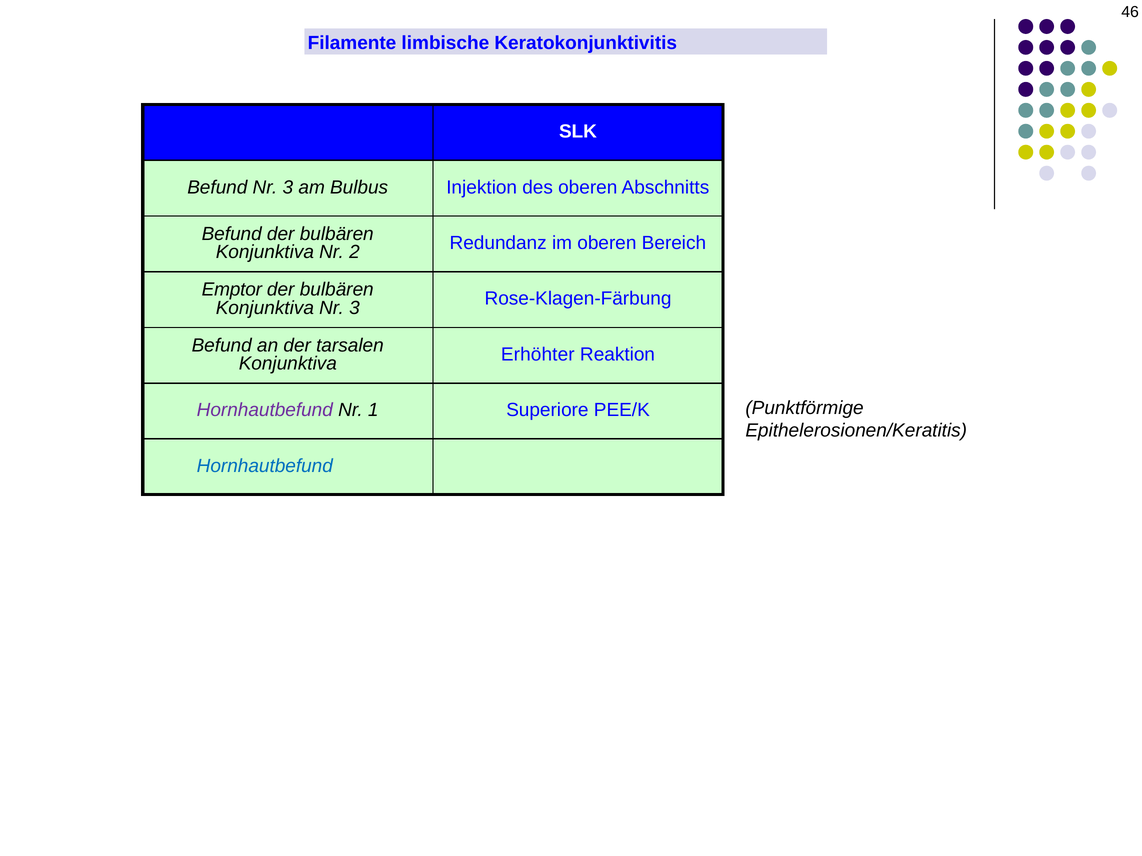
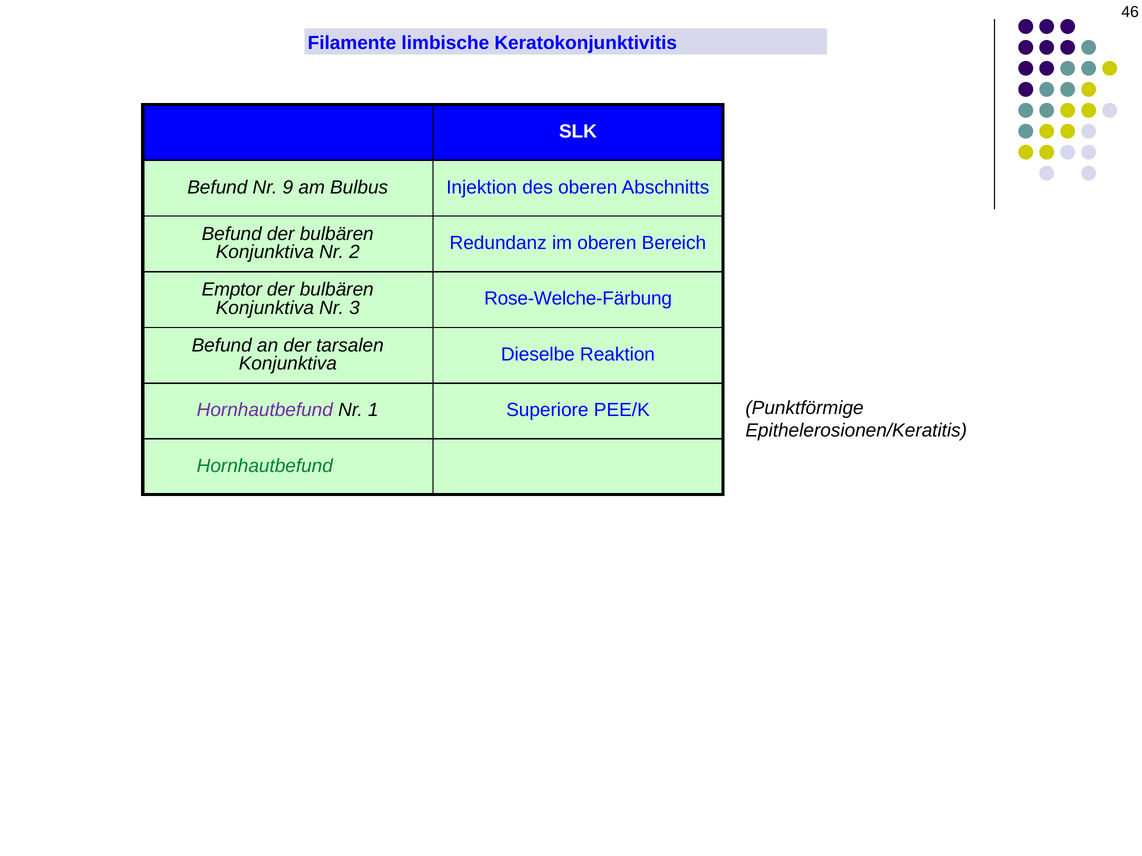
Befund Nr 3: 3 -> 9 (288, 187)
Rose-Klagen-Färbung: Rose-Klagen-Färbung -> Rose-Welche-Färbung (578, 299)
Erhöhter: Erhöhter -> Dieselbe (538, 355)
Hornhautbefund colour: blue -> green (265, 466)
